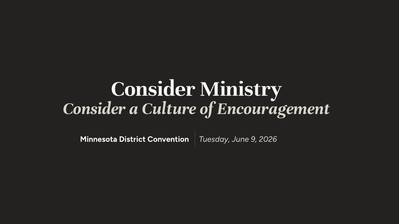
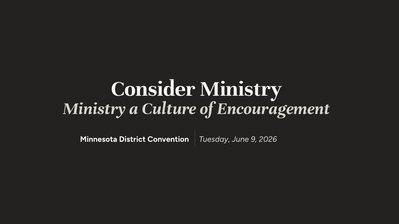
Consider: Consider -> Ministry (94, 109)
